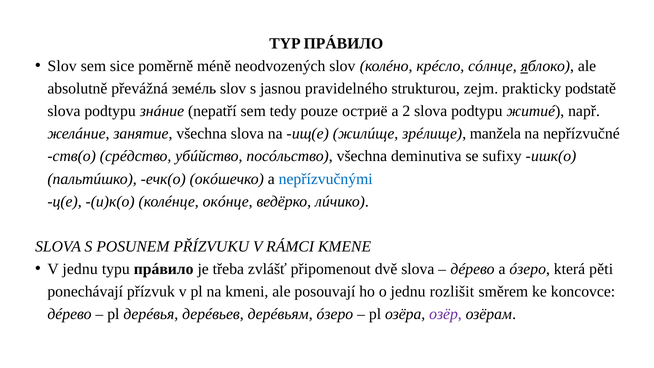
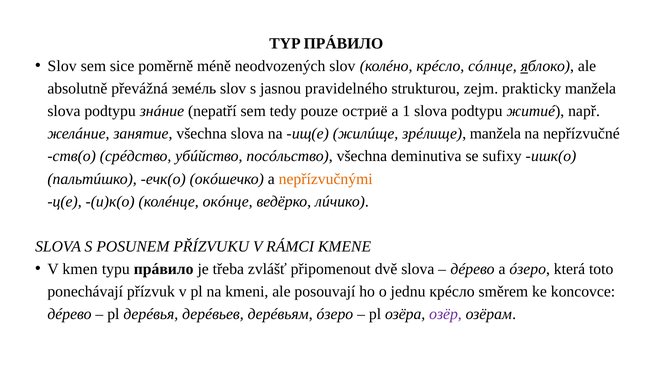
prakticky podstatě: podstatě -> manžela (590, 89)
2: 2 -> 1 (406, 111)
nepřízvučnými colour: blue -> orange (326, 179)
V jednu: jednu -> kmen (80, 269)
pěti: pěti -> toto (601, 269)
jednu rozlišit: rozlišit -> крéсло (452, 291)
